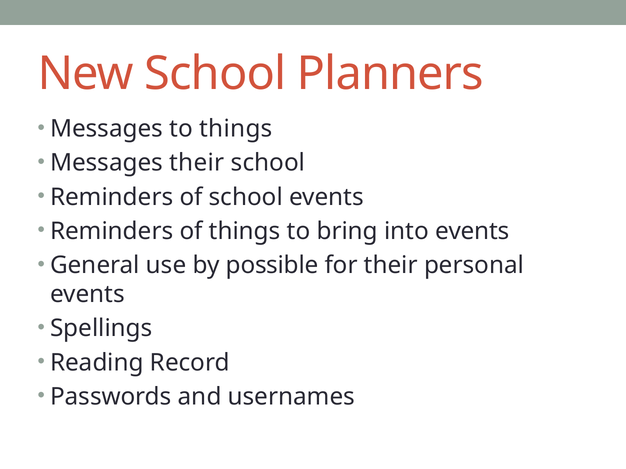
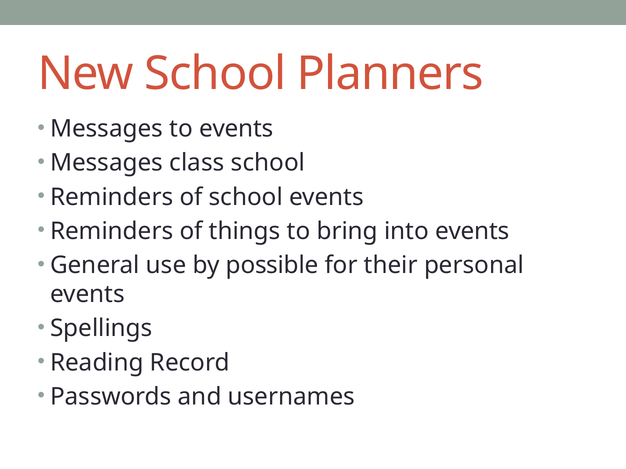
to things: things -> events (236, 129)
Messages their: their -> class (197, 163)
